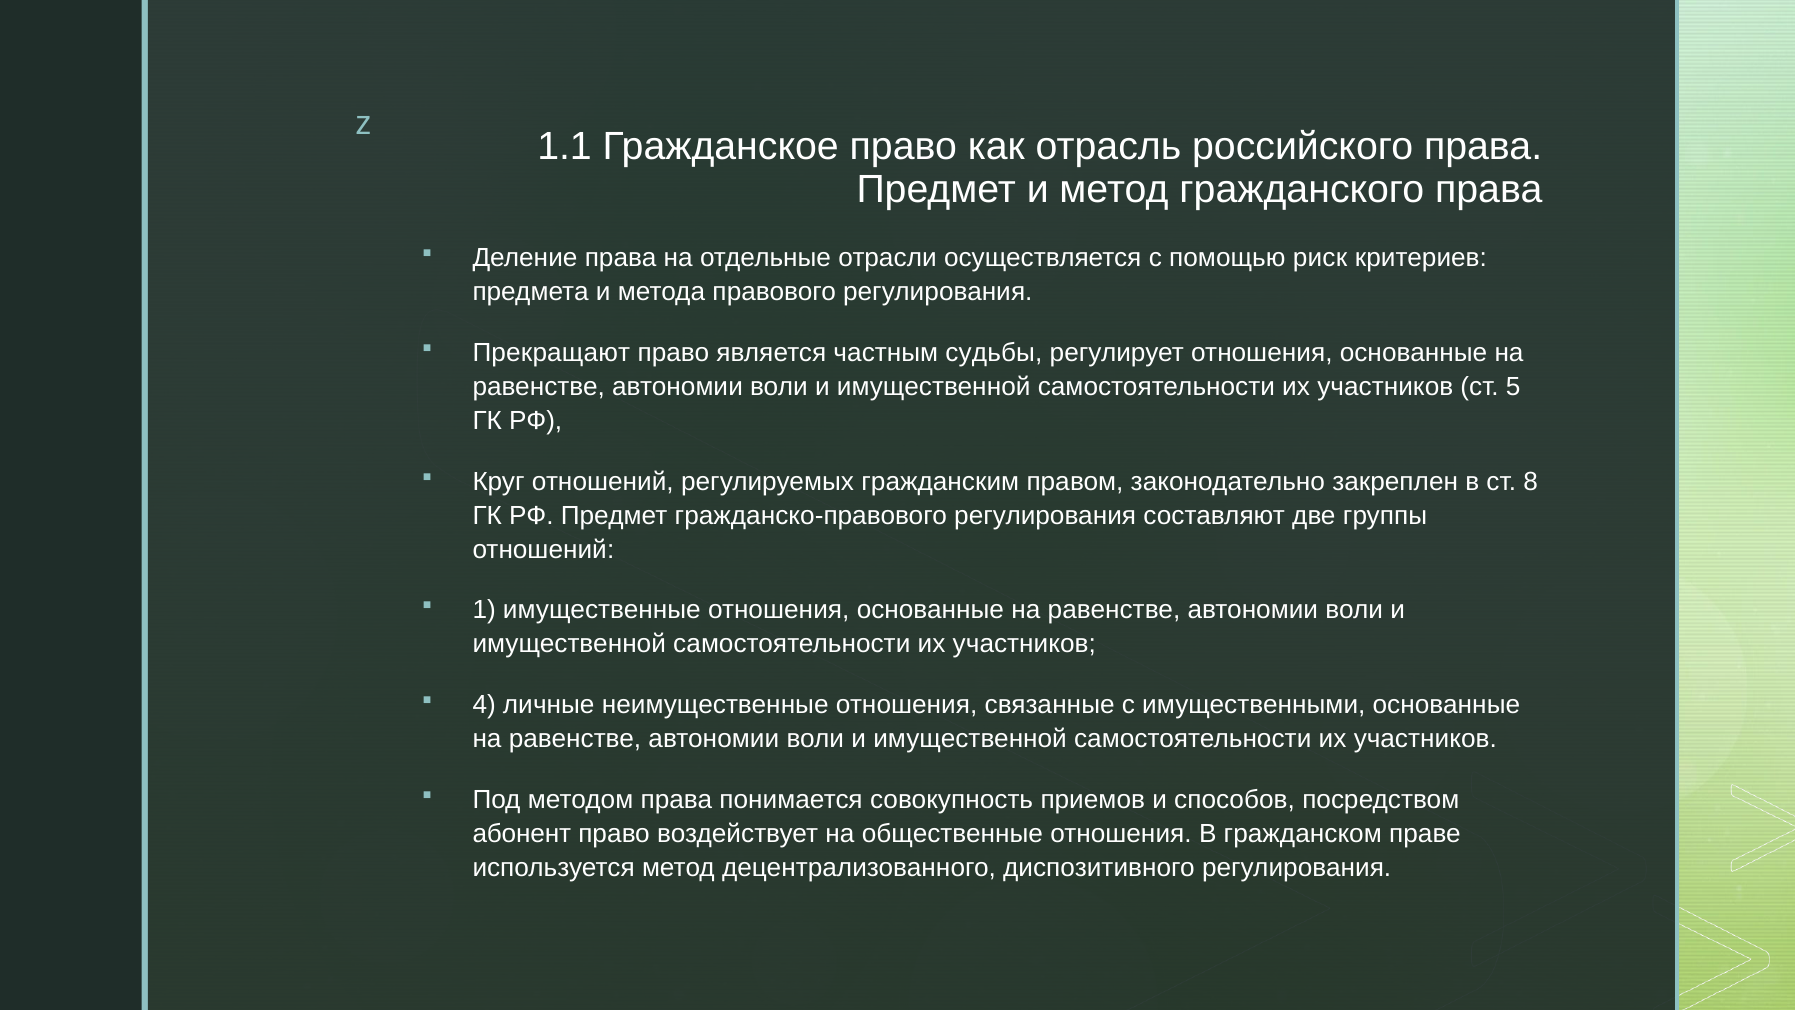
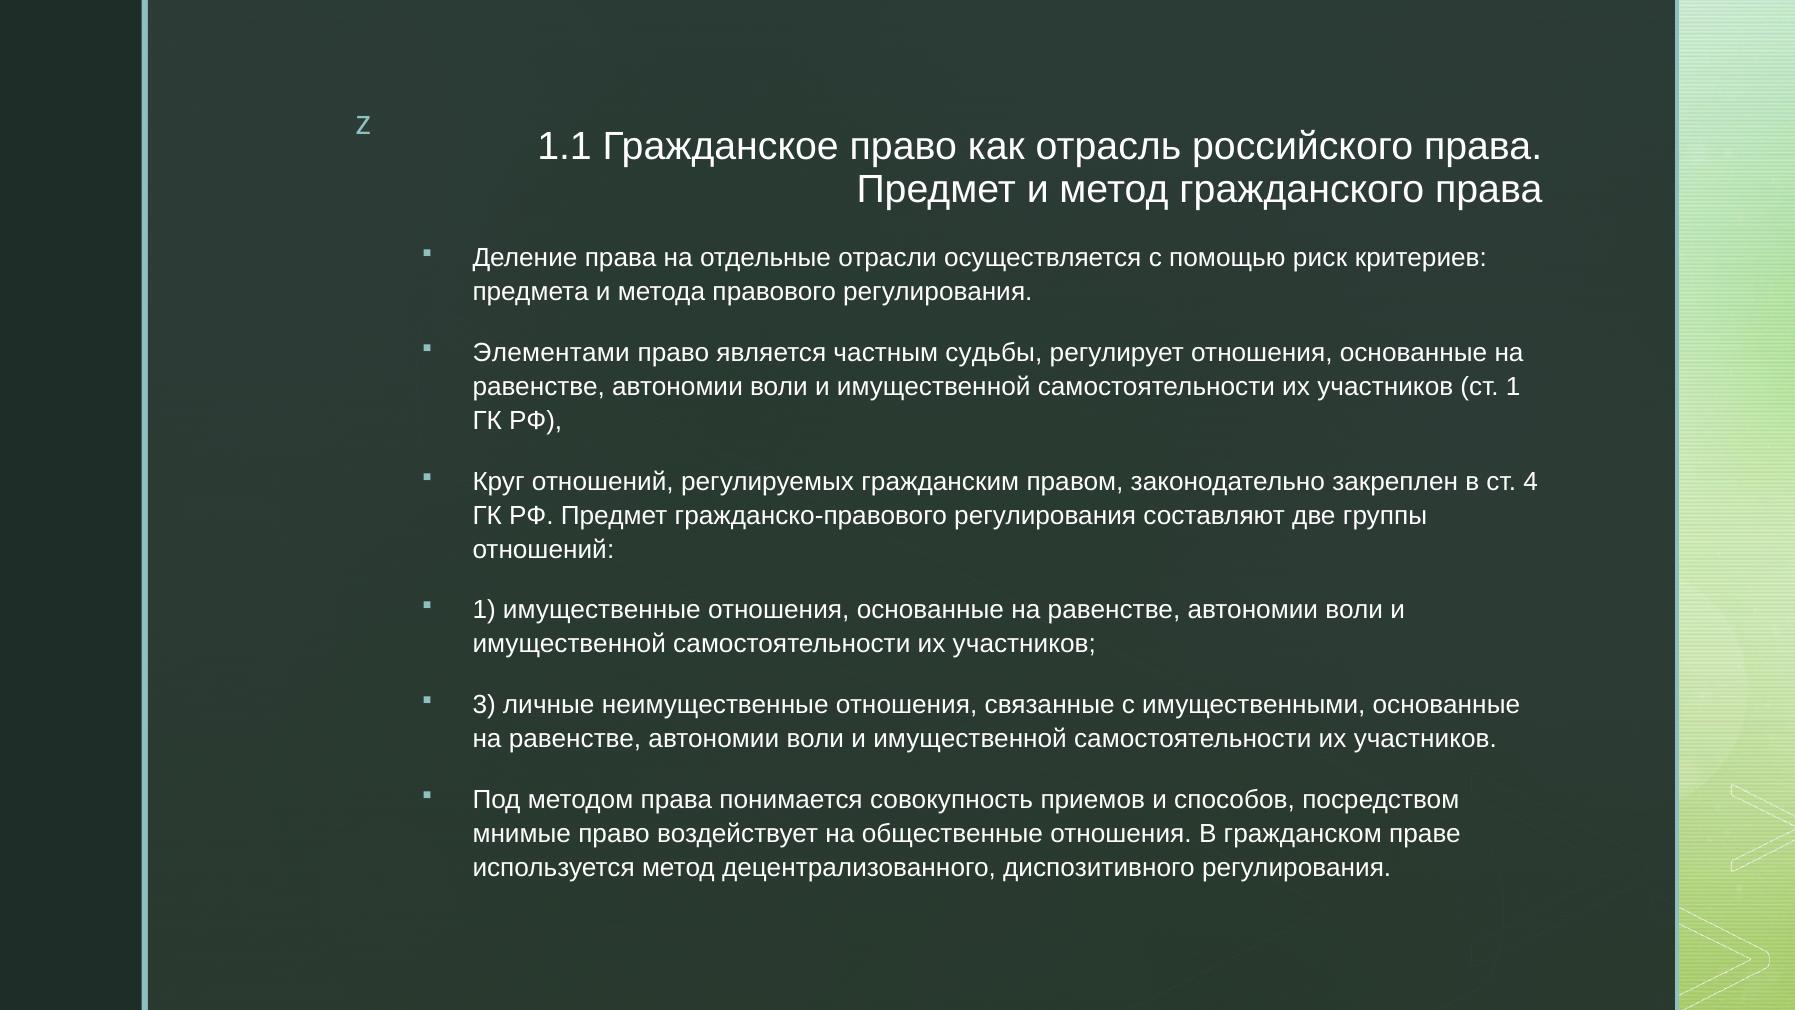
Прекращают: Прекращают -> Элементами (551, 353)
ст 5: 5 -> 1 (1513, 387)
8: 8 -> 4 (1531, 481)
4: 4 -> 3 (484, 705)
абонент: абонент -> мнимые (522, 833)
